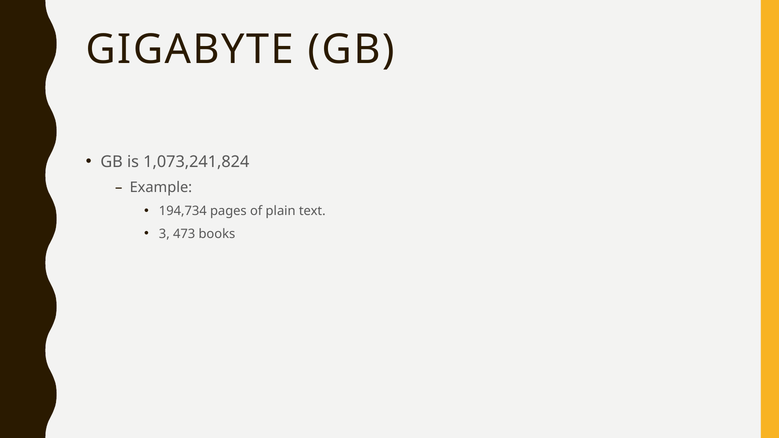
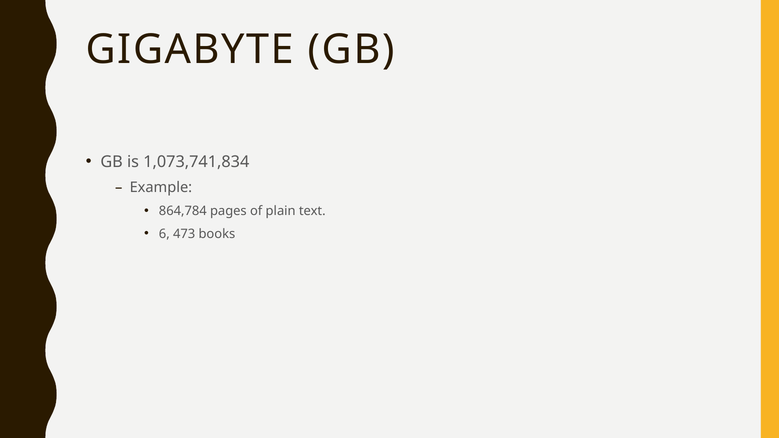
1,073,241,824: 1,073,241,824 -> 1,073,741,834 (196, 162)
194,734: 194,734 -> 864,784 (183, 211)
3: 3 -> 6 (164, 234)
